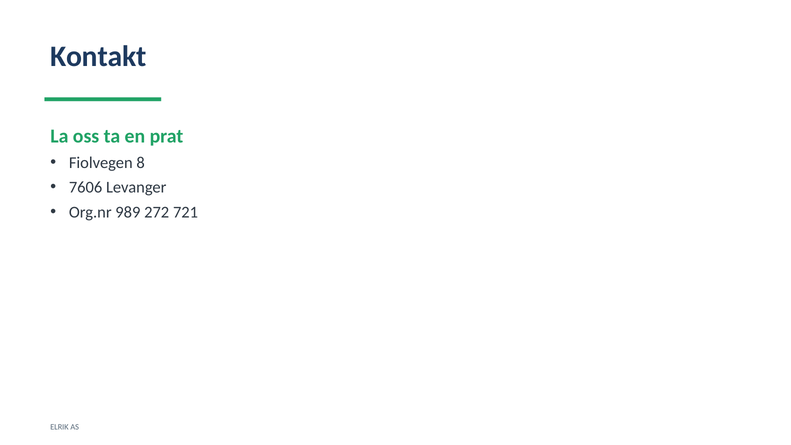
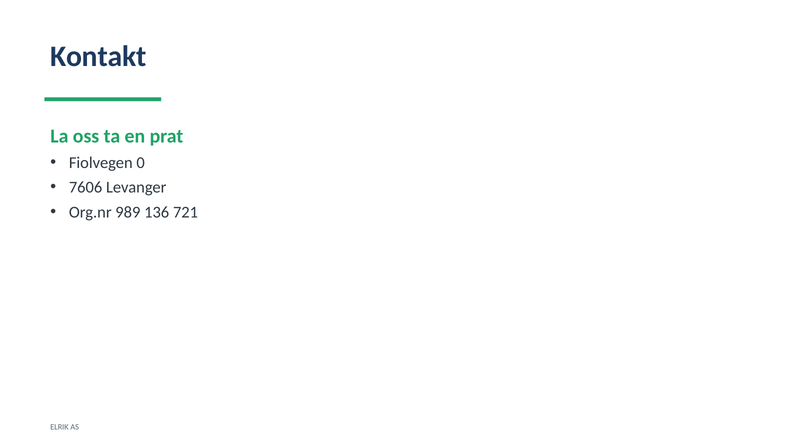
8: 8 -> 0 (141, 163)
272: 272 -> 136 (157, 212)
